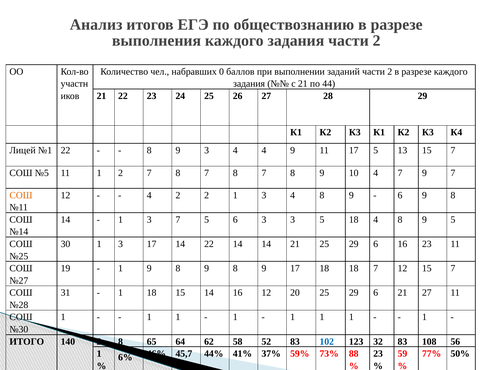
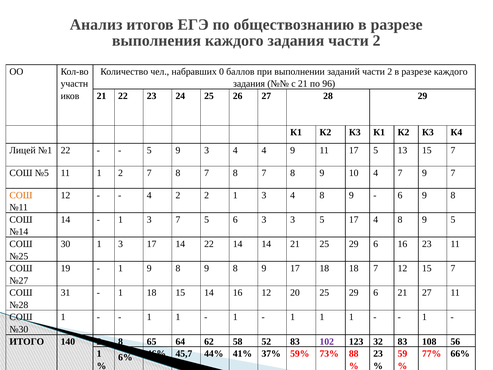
44: 44 -> 96 (329, 84)
8: 8 -> 5 (149, 150)
5 18: 18 -> 17 (354, 220)
102 colour: blue -> purple (327, 341)
50%: 50% -> 66% (460, 353)
